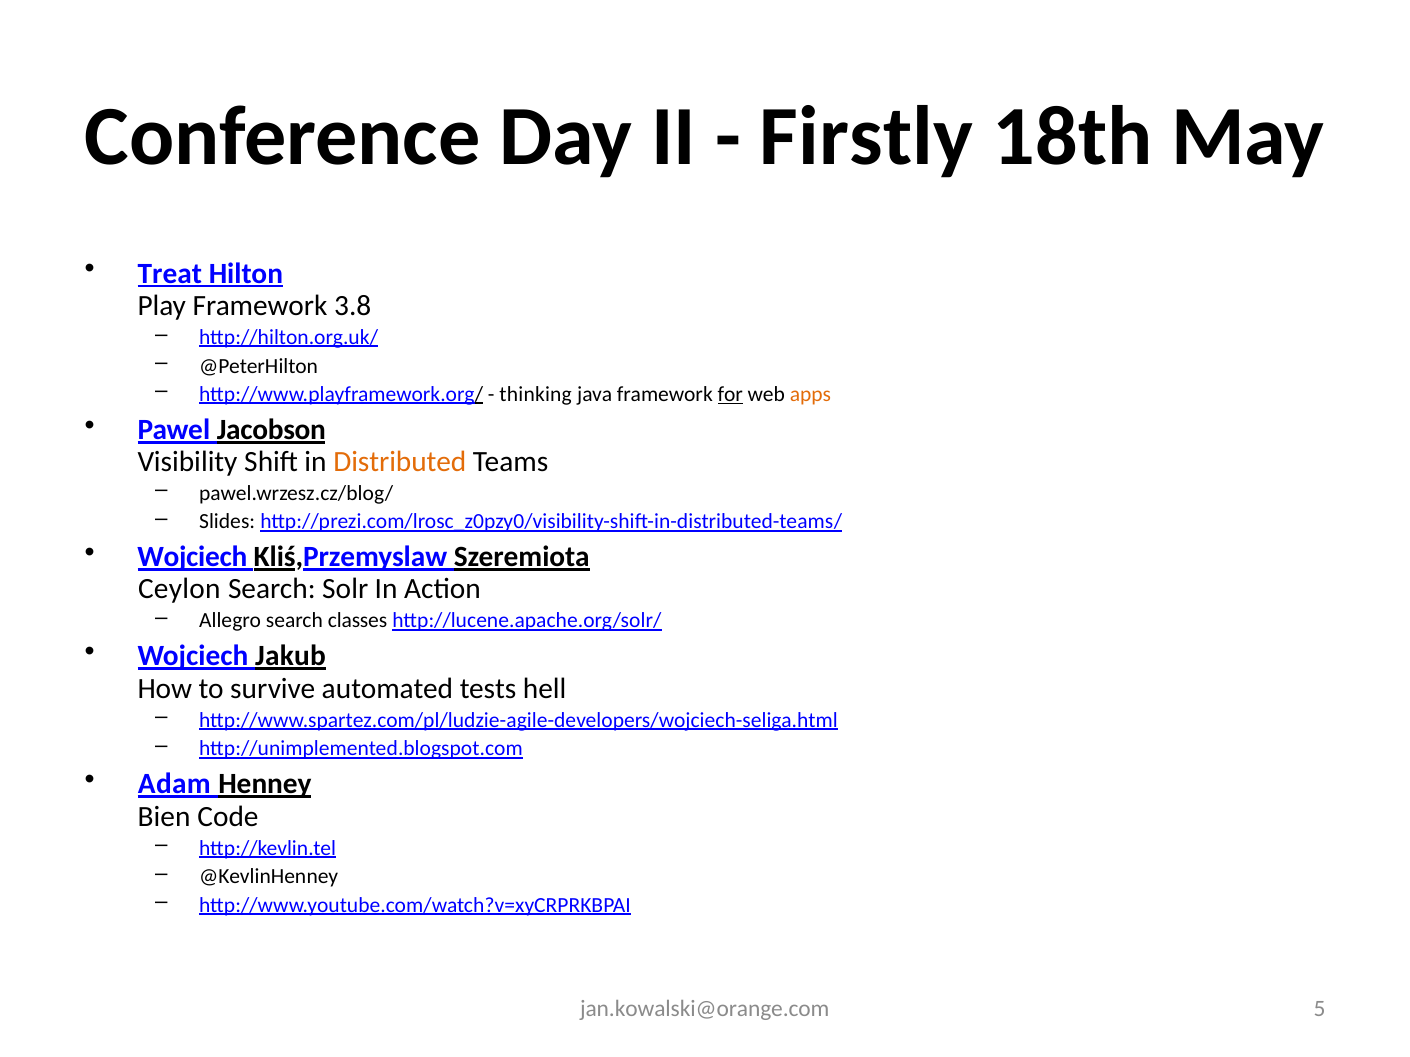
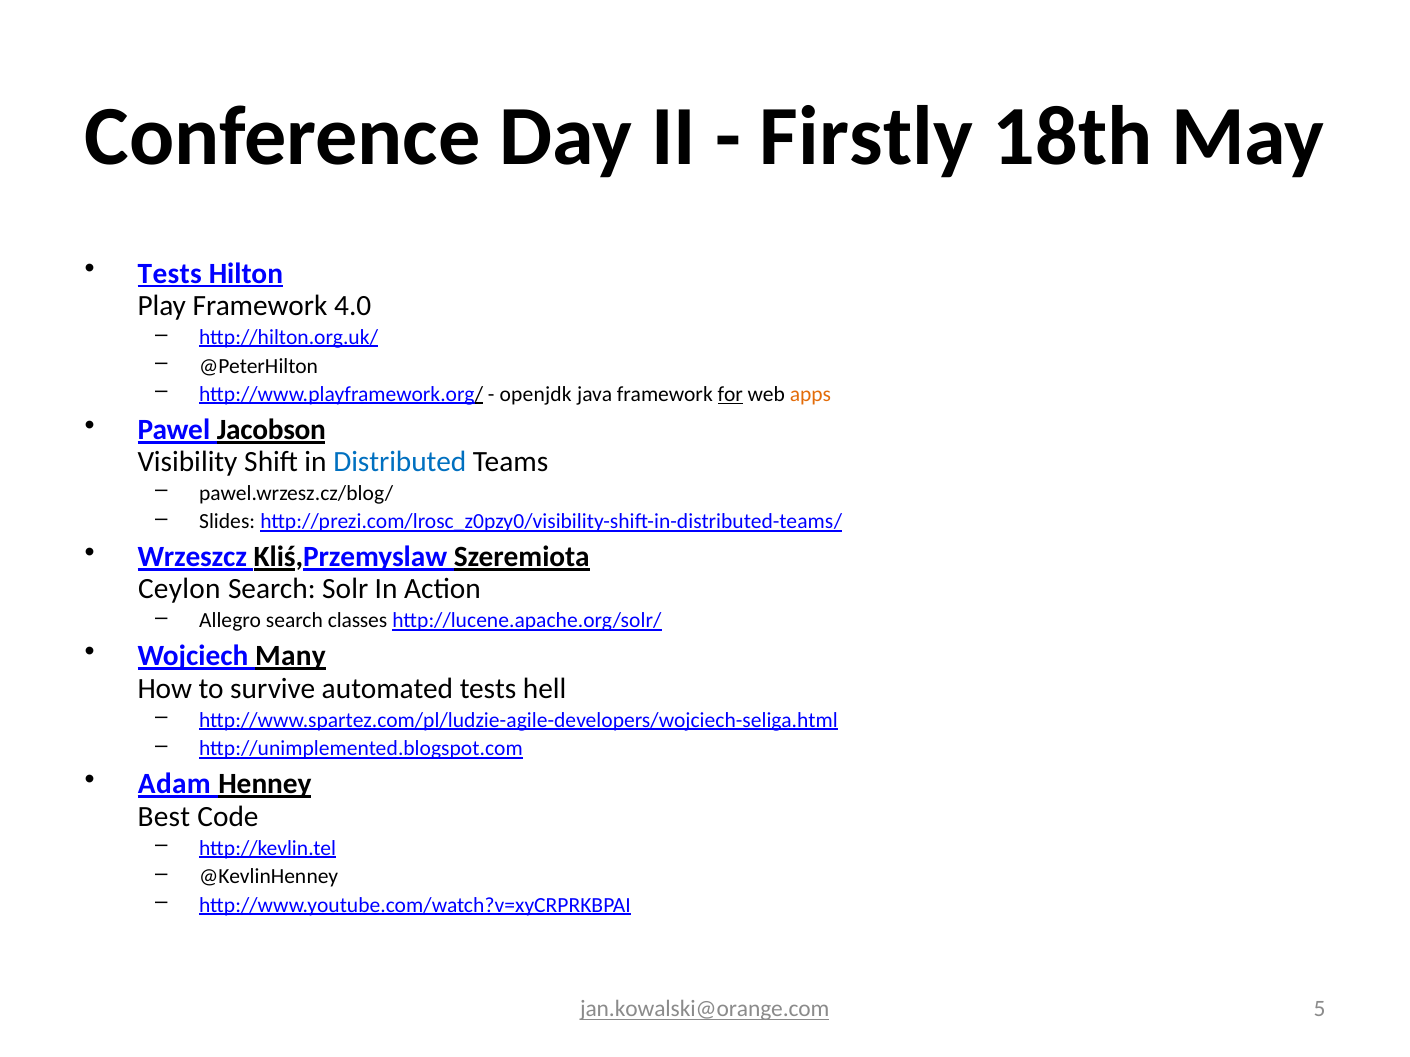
Treat: Treat -> Tests (170, 273)
3.8: 3.8 -> 4.0 (353, 306)
thinking: thinking -> openjdk (536, 394)
Distributed colour: orange -> blue (400, 462)
Wojciech: Wojciech -> Wrzeszcz (192, 557)
Jakub: Jakub -> Many (291, 656)
Bien: Bien -> Best (164, 817)
jan.kowalski@orange.com underline: none -> present (705, 1010)
